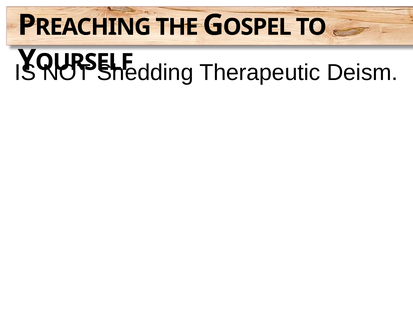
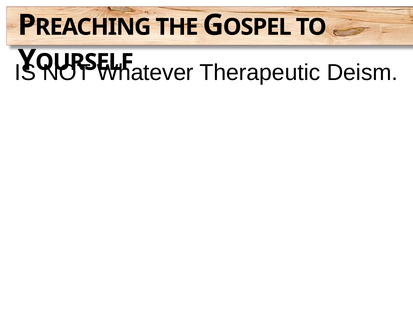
Shedding: Shedding -> Whatever (145, 72)
